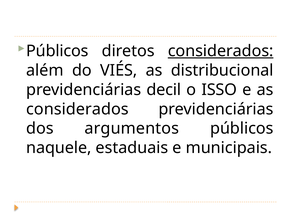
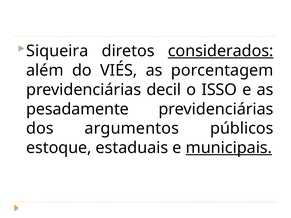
Públicos: Públicos -> Siqueira (57, 51)
distribucional: distribucional -> porcentagem (222, 70)
considerados: considerados -> pesadamente (77, 109)
naquele: naquele -> estoque (59, 148)
municipais underline: none -> present (229, 148)
